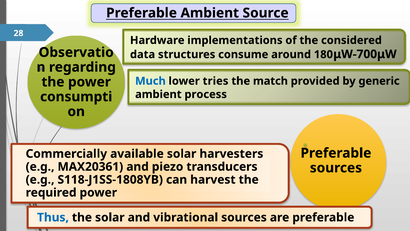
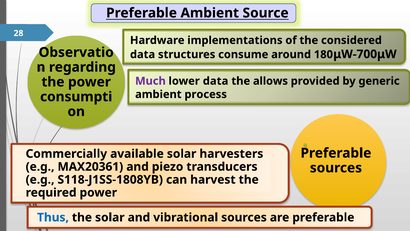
Much colour: blue -> purple (150, 81)
lower tries: tries -> data (216, 81)
match: match -> allows (270, 81)
